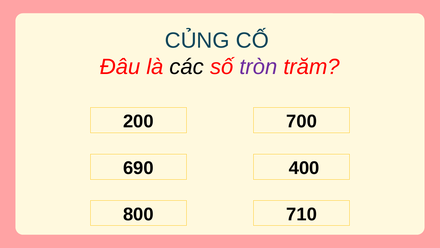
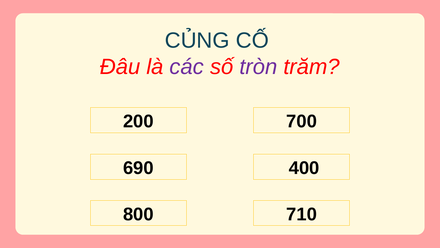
các colour: black -> purple (187, 67)
